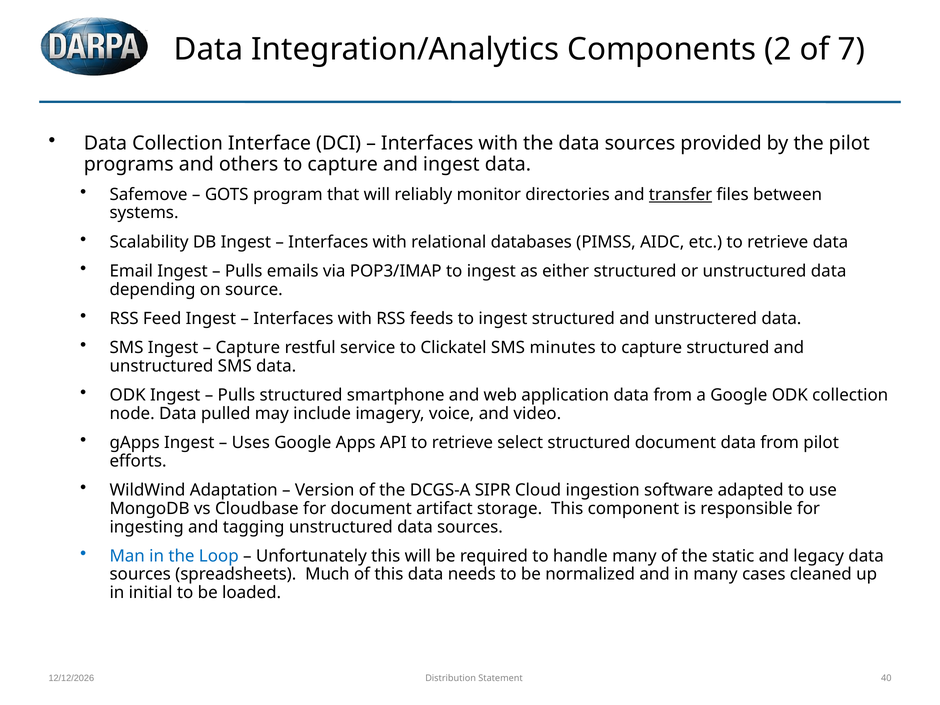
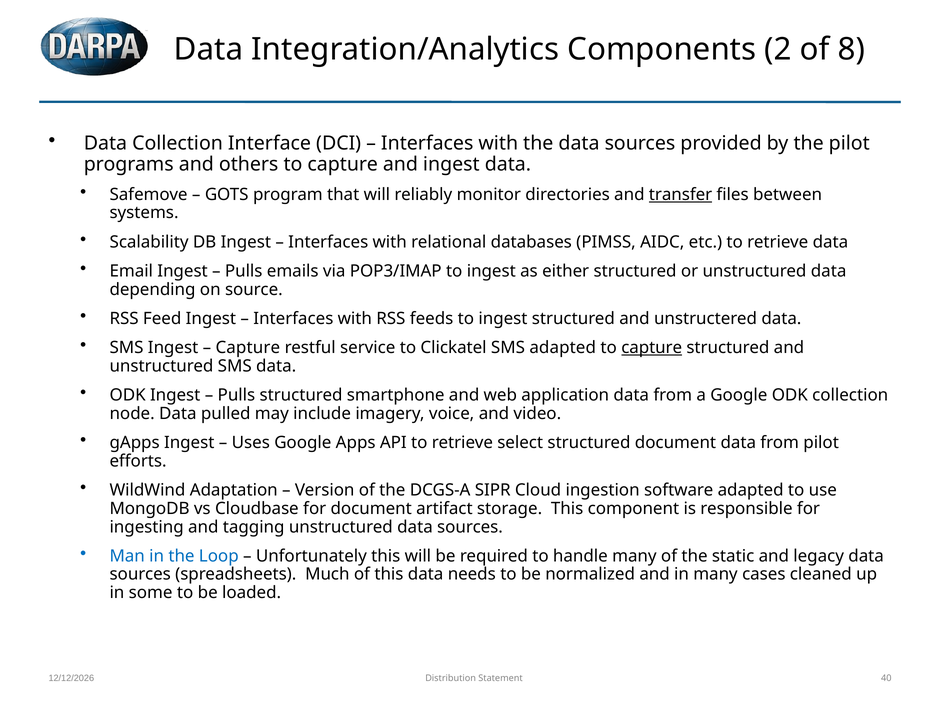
7: 7 -> 8 (852, 49)
SMS minutes: minutes -> adapted (563, 348)
capture underline: none -> present (652, 348)
initial: initial -> some (151, 593)
